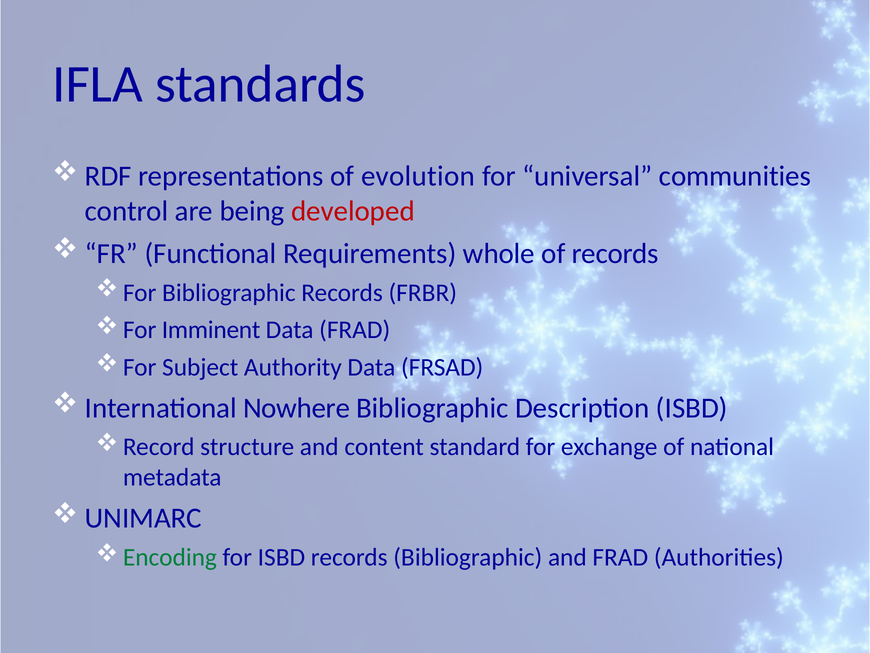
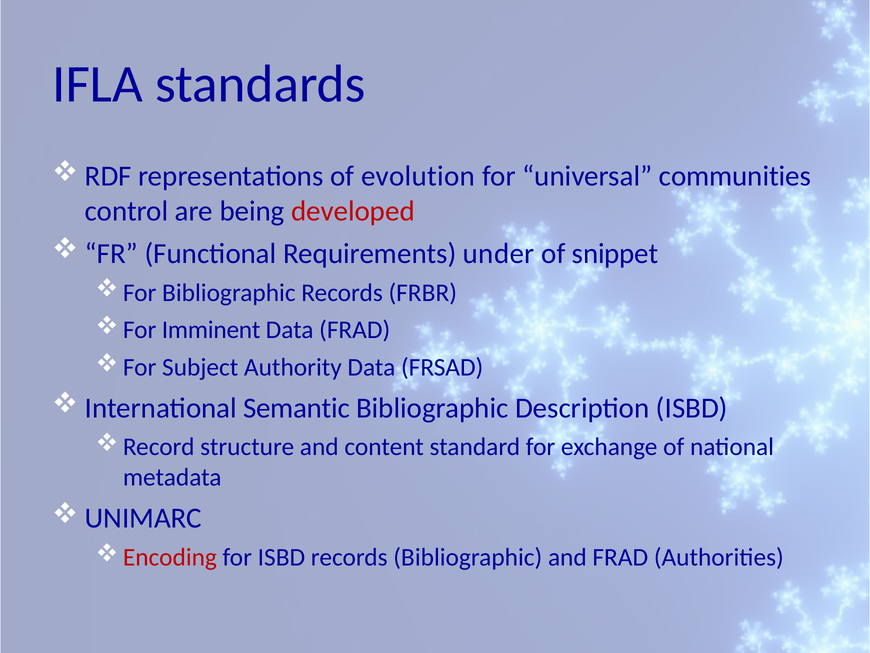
whole: whole -> under (499, 253)
of records: records -> snippet (615, 253)
Nowhere: Nowhere -> Semantic (297, 408)
Encoding colour: green -> red (170, 557)
